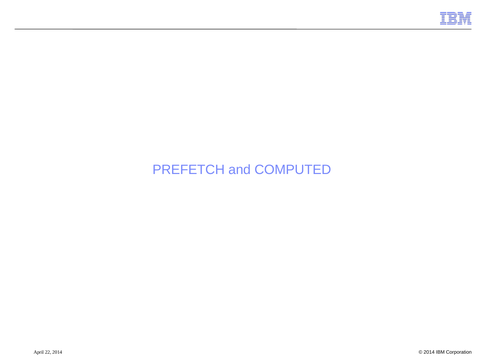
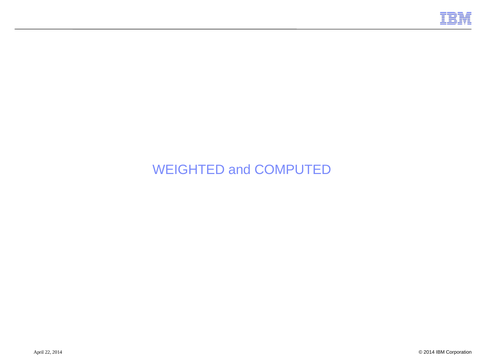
PREFETCH: PREFETCH -> WEIGHTED (189, 170)
